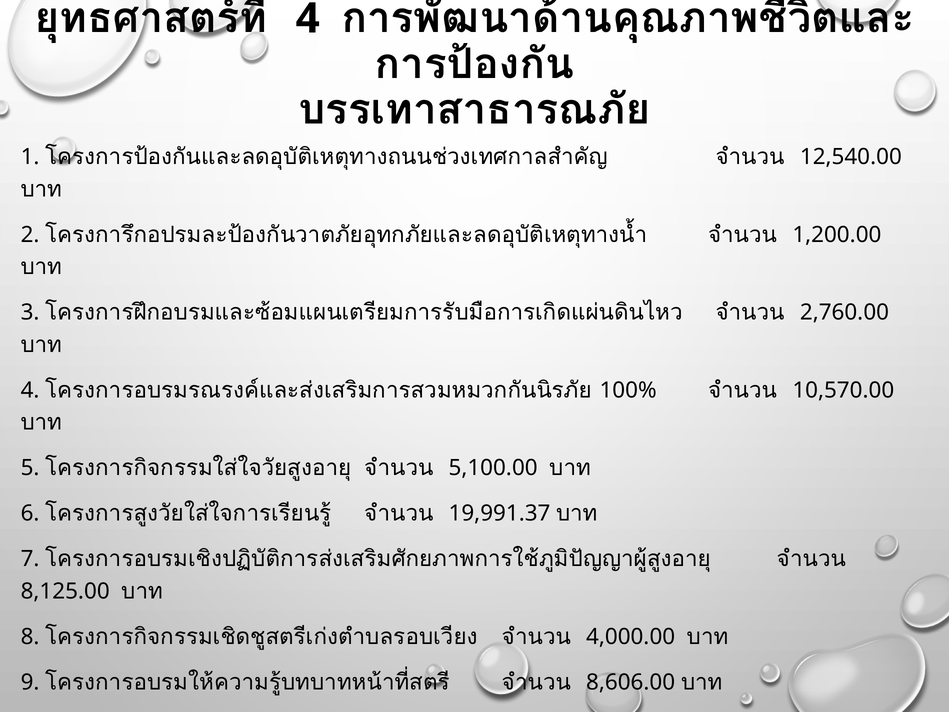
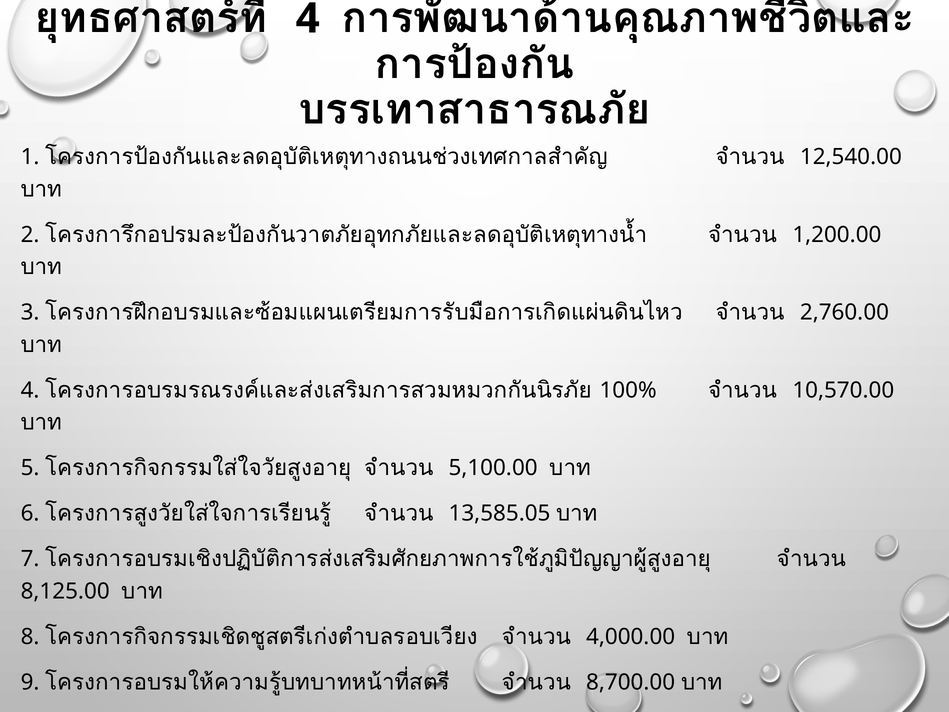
19,991.37: 19,991.37 -> 13,585.05 (499, 513)
8,606.00: 8,606.00 -> 8,700.00 (631, 682)
